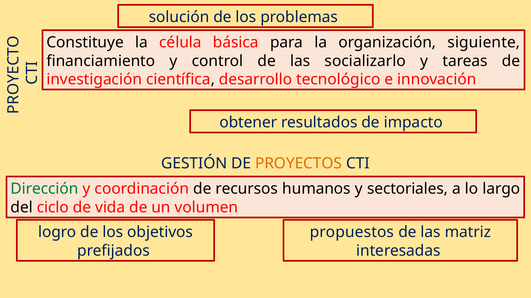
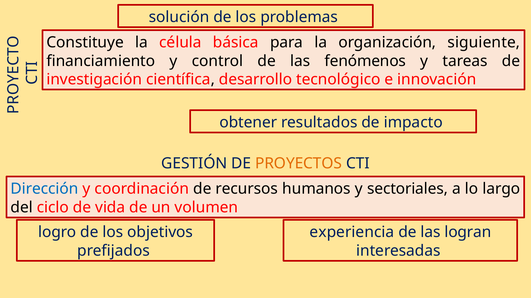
socializarlo: socializarlo -> fenómenos (365, 61)
Dirección colour: green -> blue (44, 189)
propuestos: propuestos -> experiencia (352, 233)
matriz: matriz -> logran (468, 233)
